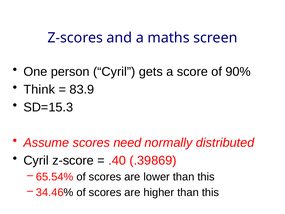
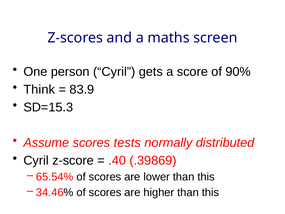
need: need -> tests (127, 143)
